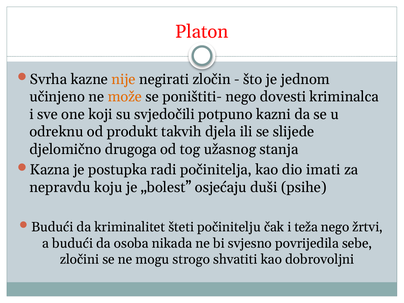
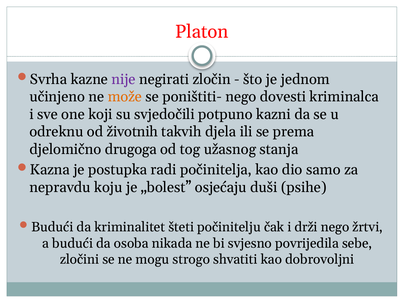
nije colour: orange -> purple (124, 79)
produkt: produkt -> životnih (132, 132)
slijede: slijede -> prema (294, 132)
imati: imati -> samo (323, 170)
teža: teža -> drži (306, 227)
